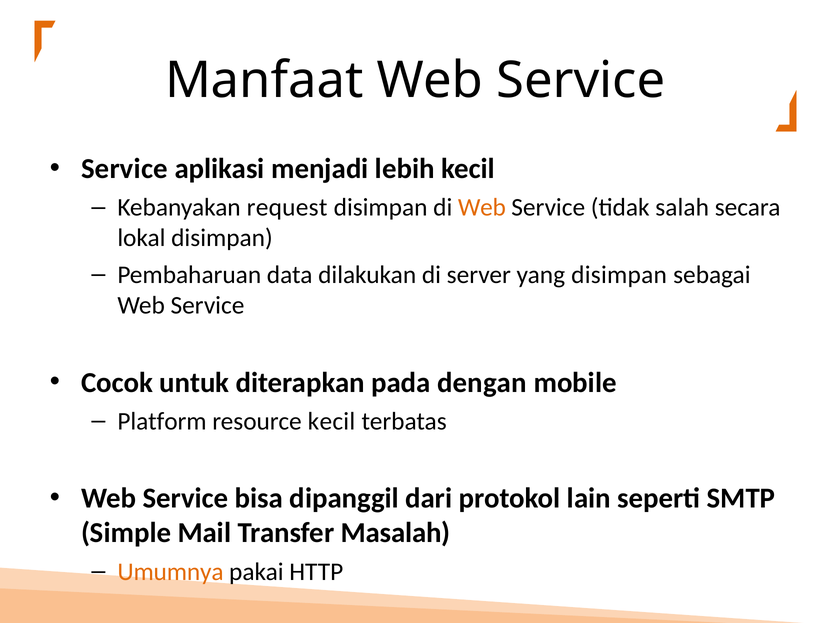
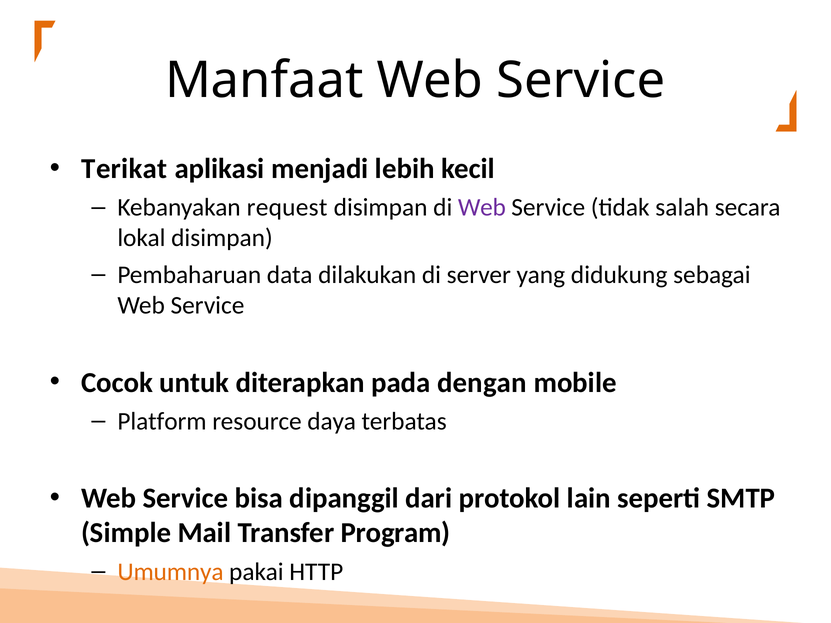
Service: Service -> Terikat (124, 169)
Web colour: orange -> purple (482, 208)
yang disimpan: disimpan -> didukung (619, 275)
resource kecil: kecil -> daya (332, 421)
Masalah: Masalah -> Program (396, 533)
